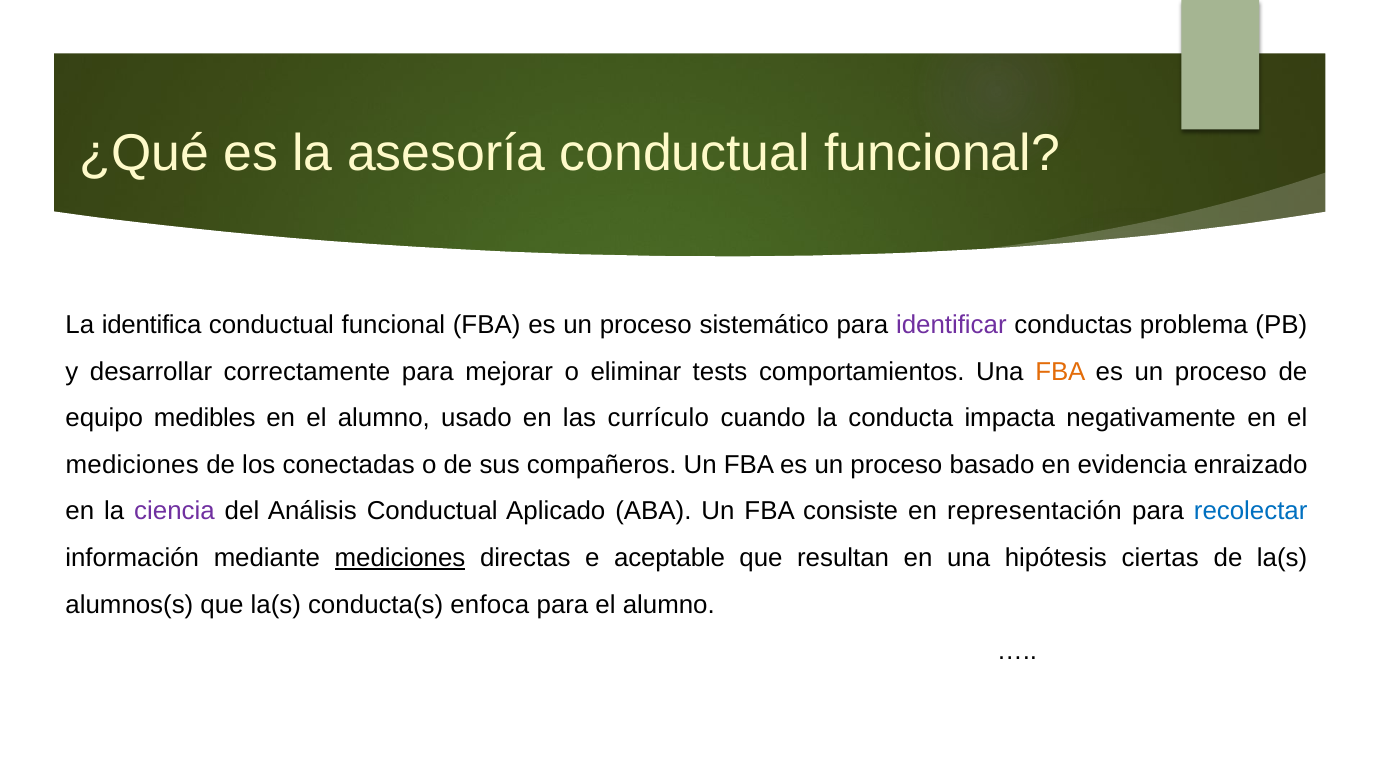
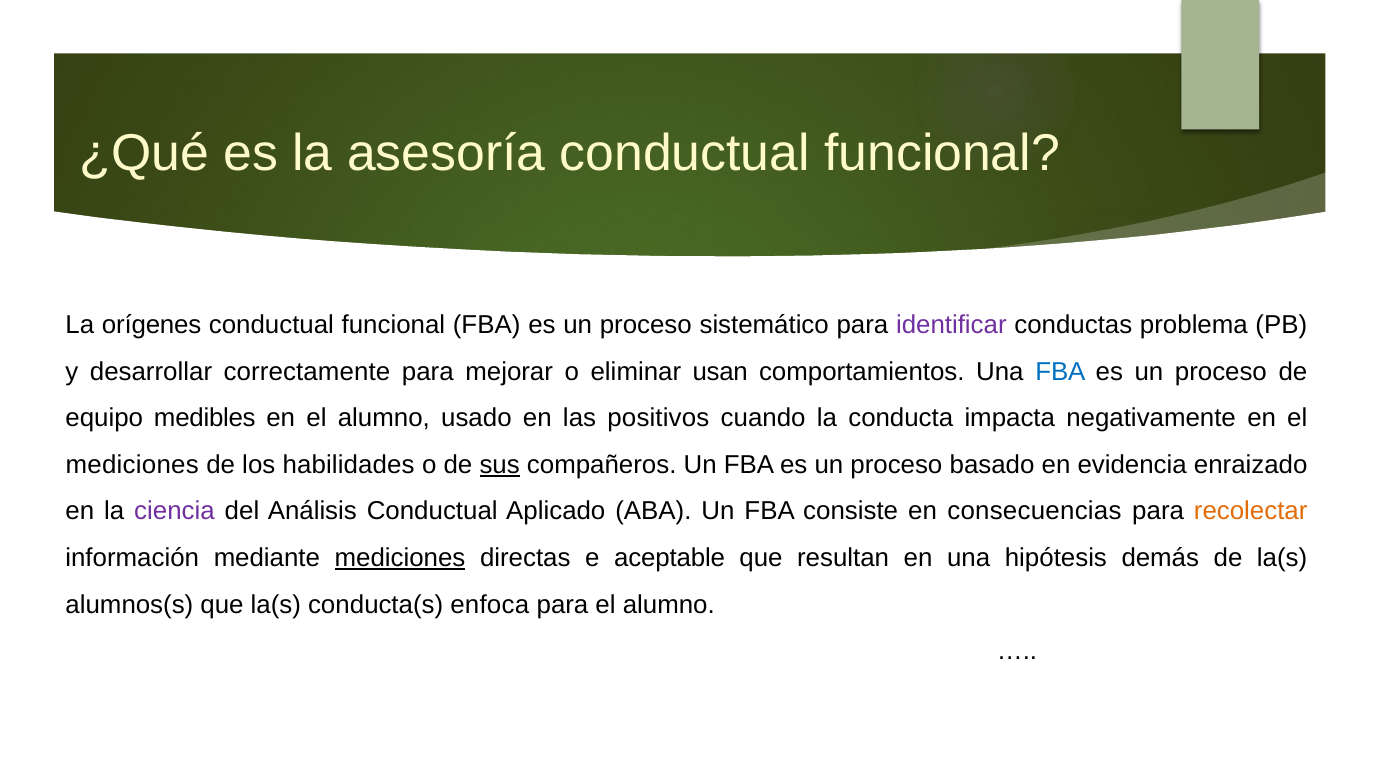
identifica: identifica -> orígenes (152, 325)
tests: tests -> usan (720, 372)
FBA colour: orange -> blue (1060, 372)
currículo: currículo -> positivos (658, 418)
conectadas: conectadas -> habilidades (349, 465)
sus underline: none -> present (500, 465)
representación: representación -> consecuencias (1034, 512)
recolectar colour: blue -> orange (1251, 512)
ciertas: ciertas -> demás (1160, 558)
